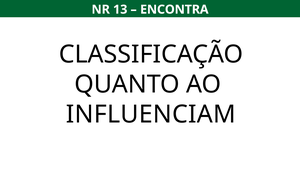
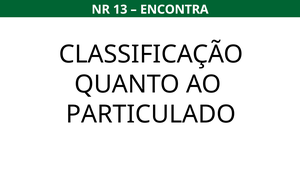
INFLUENCIAM: INFLUENCIAM -> PARTICULADO (151, 114)
